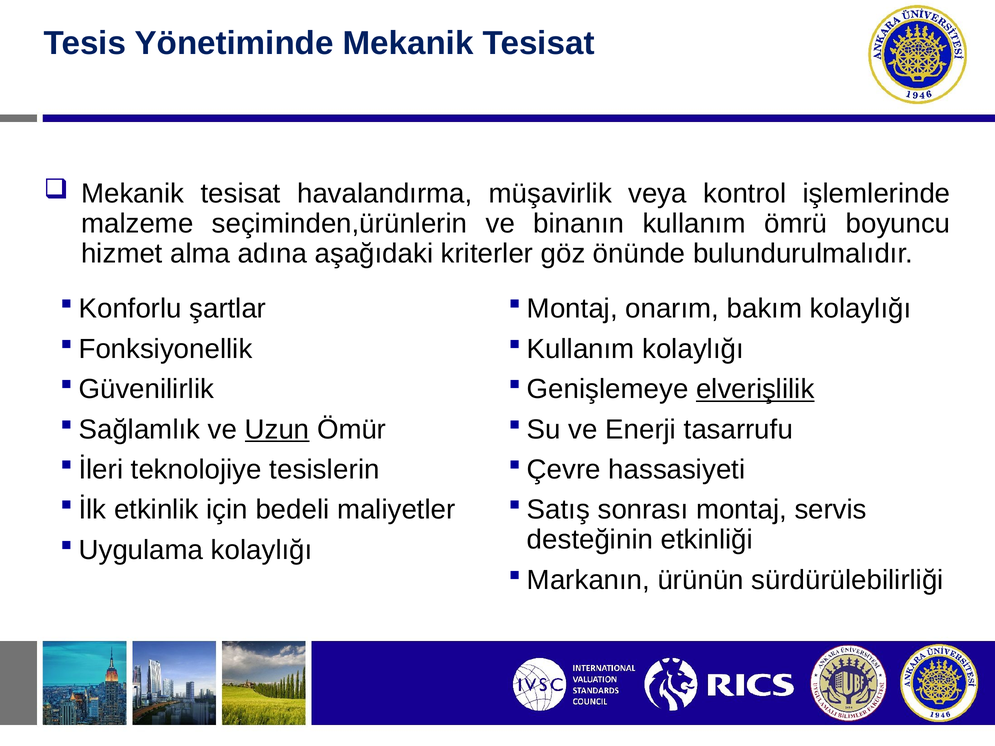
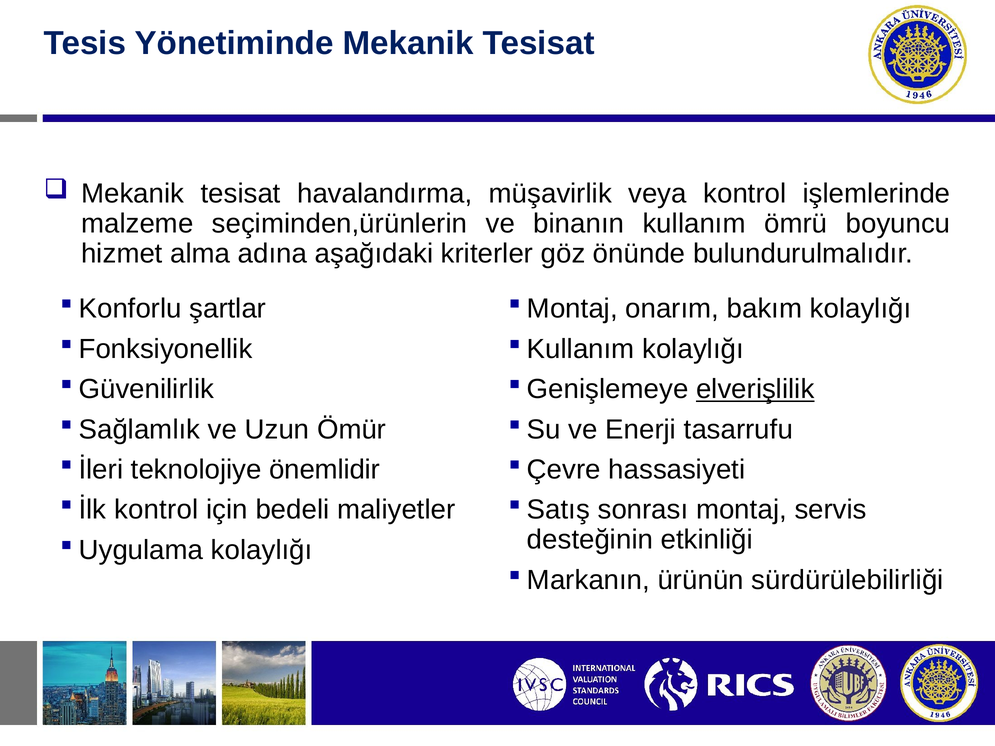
Uzun underline: present -> none (277, 430)
tesislerin: tesislerin -> önemlidir (325, 470)
etkinlik: etkinlik -> kontrol (156, 510)
